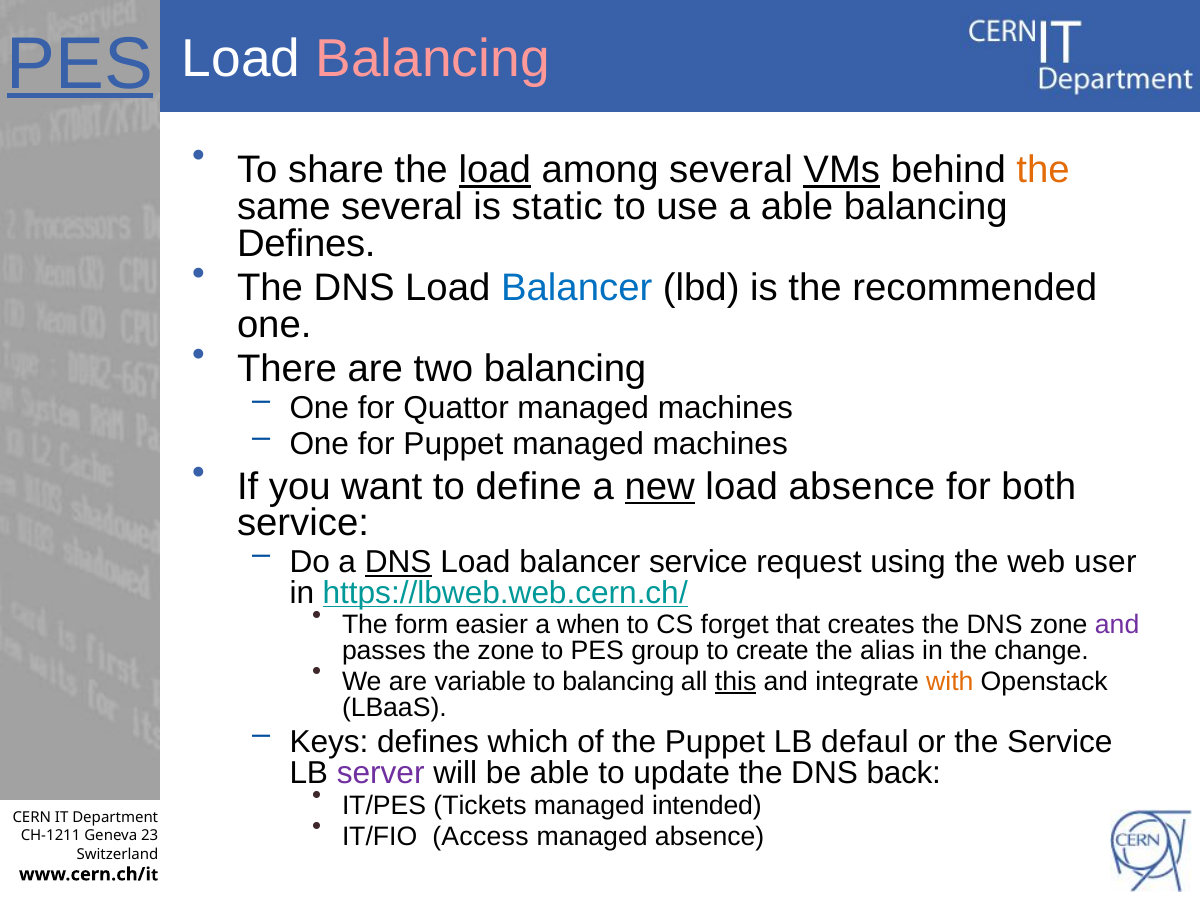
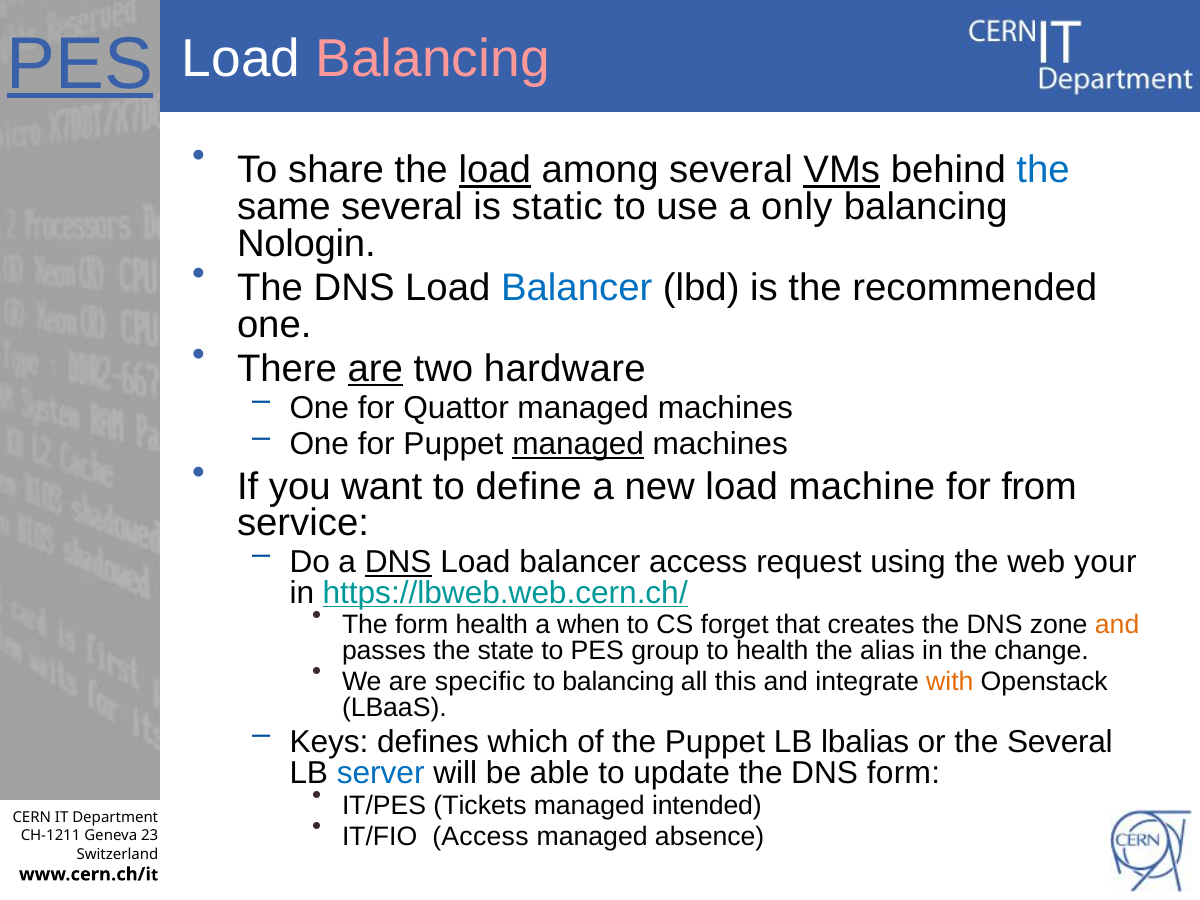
the colour: orange -> blue (1043, 170)
a able: able -> only (797, 207)
Defines: Defines -> Nologin (306, 244)
are underline: none -> present (375, 369)
two balancing: balancing -> hardware (565, 369)
managed underline: none -> present (578, 445)
new underline: present -> none (660, 487)
load absence: absence -> machine (862, 487)
both: both -> from (1039, 487)
balancer service: service -> access (698, 562)
user: user -> your (1105, 562)
form easier: easier -> health (492, 625)
and colour: purple -> orange (1117, 625)
the zone: zone -> state (506, 651)
to create: create -> health (772, 651)
variable: variable -> specific (480, 682)
this underline: present -> none (736, 682)
defaul: defaul -> lbalias (865, 742)
the Service: Service -> Several (1060, 742)
server colour: purple -> blue (381, 773)
DNS back: back -> form (903, 773)
